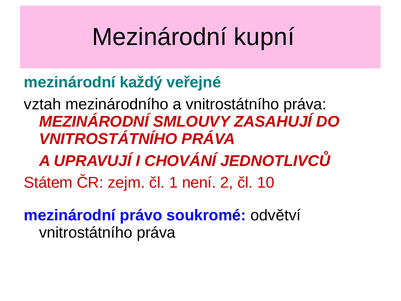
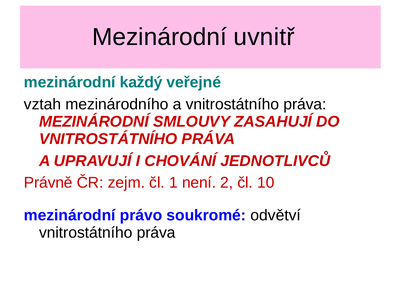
kupní: kupní -> uvnitř (264, 37)
Státem: Státem -> Právně (48, 183)
